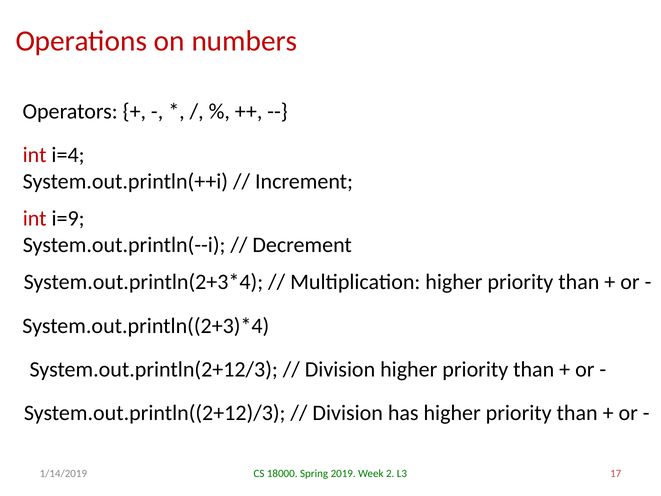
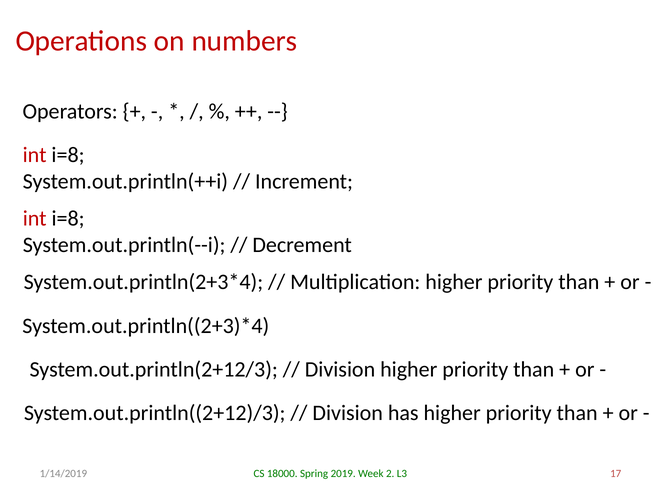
i=4: i=4 -> i=8 (68, 155)
i=9: i=9 -> i=8 (68, 218)
